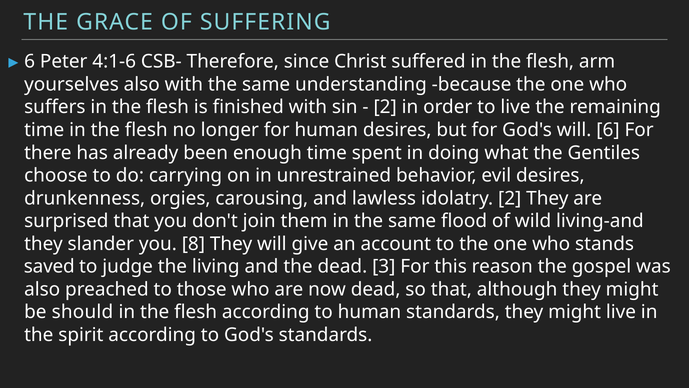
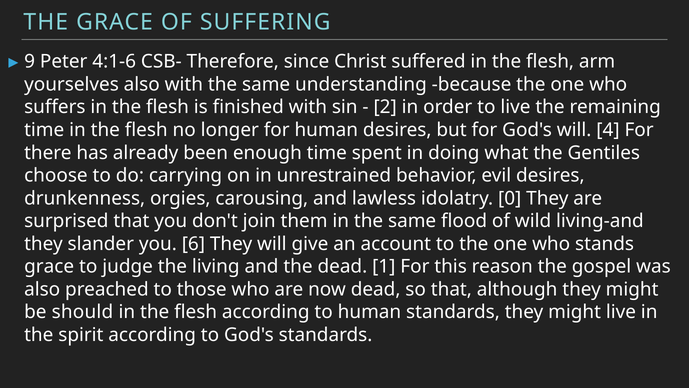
6: 6 -> 9 (30, 62)
will 6: 6 -> 4 (608, 130)
idolatry 2: 2 -> 0 (510, 198)
8: 8 -> 6 (193, 244)
saved: saved -> grace (49, 266)
3: 3 -> 1 (384, 266)
